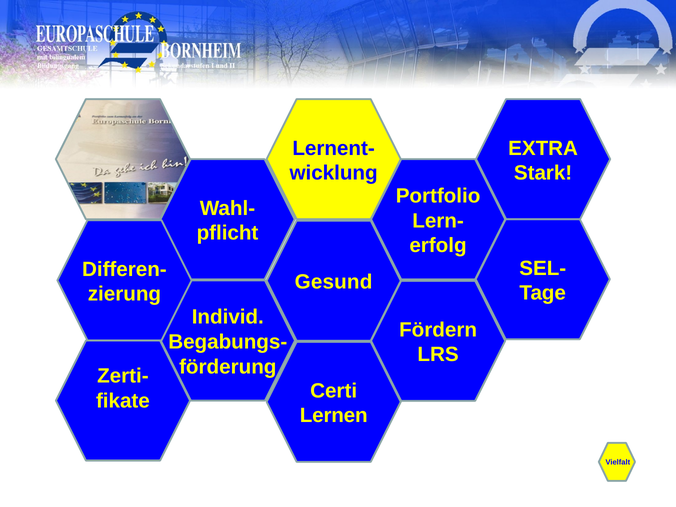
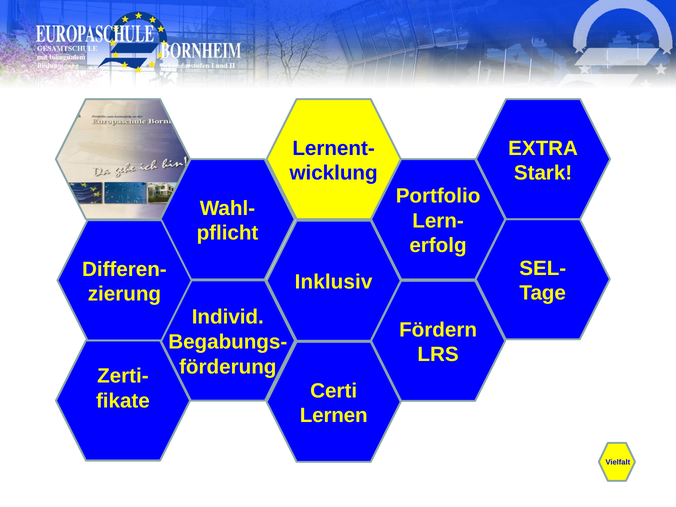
Gesund: Gesund -> Inklusiv (334, 282)
